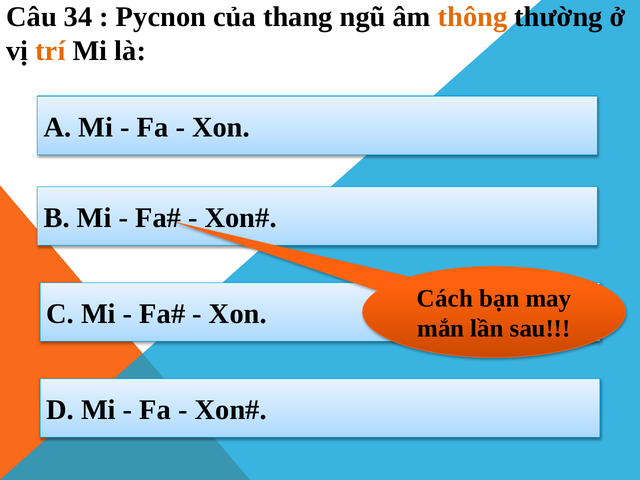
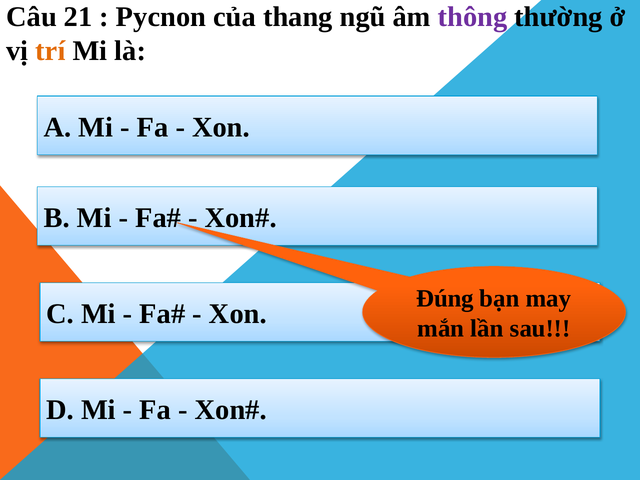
34: 34 -> 21 (78, 17)
thông colour: orange -> purple (473, 17)
Cách: Cách -> Đúng (445, 299)
